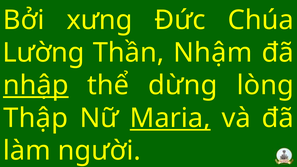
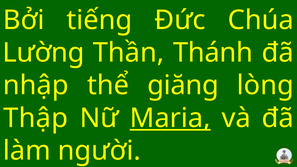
xưng: xưng -> tiếng (99, 20)
Nhậm: Nhậm -> Thánh (213, 53)
nhập underline: present -> none (36, 85)
dừng: dừng -> giăng (183, 85)
